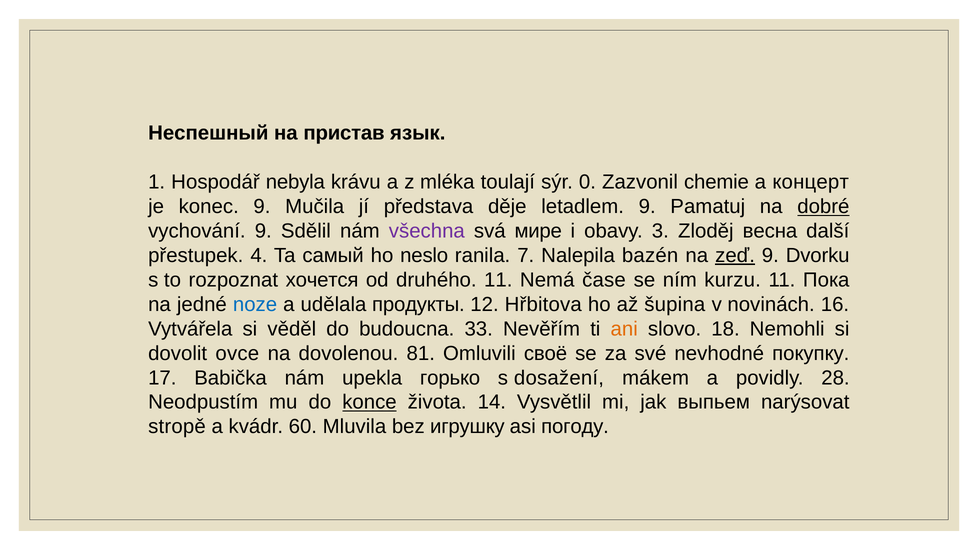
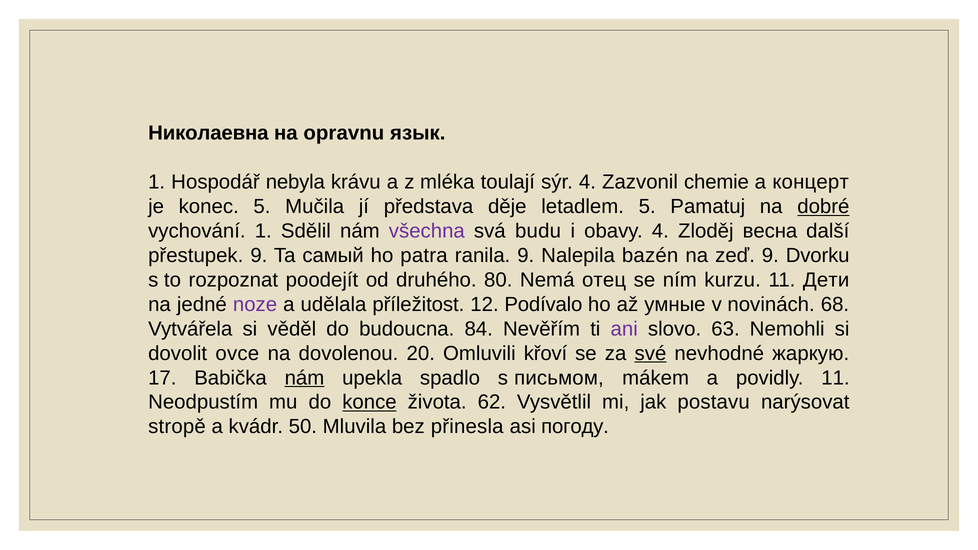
Неспешный: Неспешный -> Николаевна (208, 133)
пристав: пристав -> opravnu (344, 133)
sýr 0: 0 -> 4 (587, 182)
konec 9: 9 -> 5 (262, 207)
letadlem 9: 9 -> 5 (647, 207)
vychování 9: 9 -> 1 (263, 231)
мире: мире -> budu (538, 231)
obavy 3: 3 -> 4 (660, 231)
přestupek 4: 4 -> 9 (259, 256)
neslo: neslo -> patra (424, 256)
ranila 7: 7 -> 9 (526, 256)
zeď underline: present -> none (735, 256)
хочется: хочется -> poodejít (322, 280)
druhého 11: 11 -> 80 (498, 280)
čase: čase -> отец (604, 280)
Пока: Пока -> Дети (826, 280)
noze colour: blue -> purple (255, 304)
продукты: продукты -> příležitost (418, 304)
Hřbitova: Hřbitova -> Podívalo (543, 304)
šupina: šupina -> умные (675, 304)
16: 16 -> 68 (835, 304)
33: 33 -> 84 (479, 329)
ani colour: orange -> purple (624, 329)
18: 18 -> 63 (726, 329)
81: 81 -> 20 (421, 353)
своё: своё -> křoví (546, 353)
své underline: none -> present (650, 353)
покупку: покупку -> жаркую (811, 353)
nám underline: none -> present (304, 378)
горько: горько -> spadlo (450, 378)
dosažení: dosažení -> письмом (559, 378)
povidly 28: 28 -> 11 (835, 378)
14: 14 -> 62 (492, 402)
выпьем: выпьем -> postavu (714, 402)
60: 60 -> 50 (303, 427)
игрушку: игрушку -> přinesla (467, 427)
